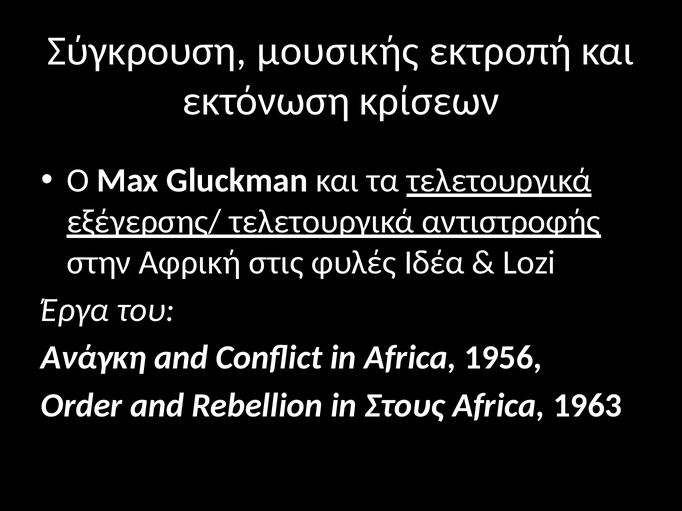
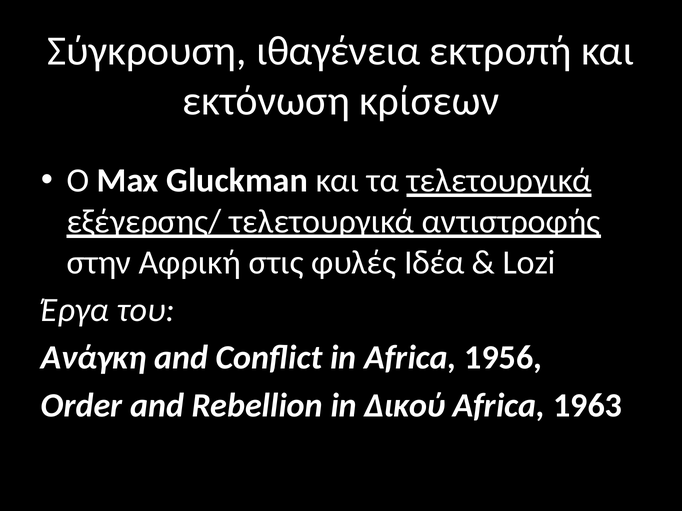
μουσικής: μουσικής -> ιθαγένεια (338, 51)
Στους: Στους -> Δικού (405, 406)
